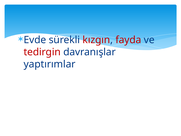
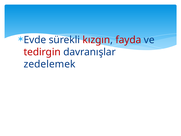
yaptırımlar: yaptırımlar -> zedelemek (50, 64)
